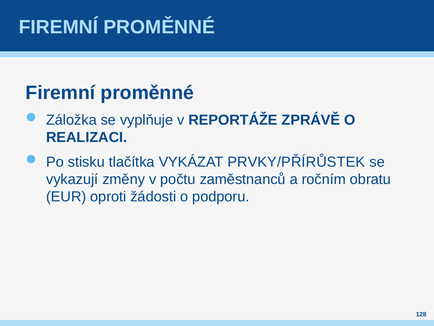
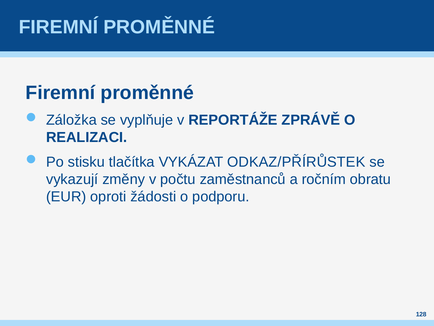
PRVKY/PŘÍRŮSTEK: PRVKY/PŘÍRŮSTEK -> ODKAZ/PŘÍRŮSTEK (296, 162)
